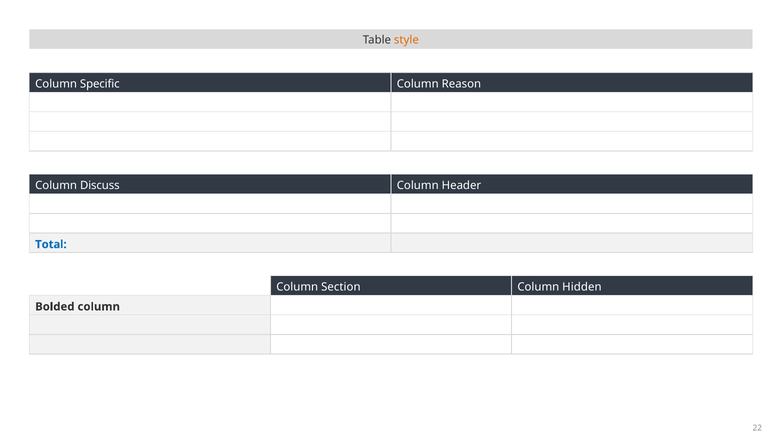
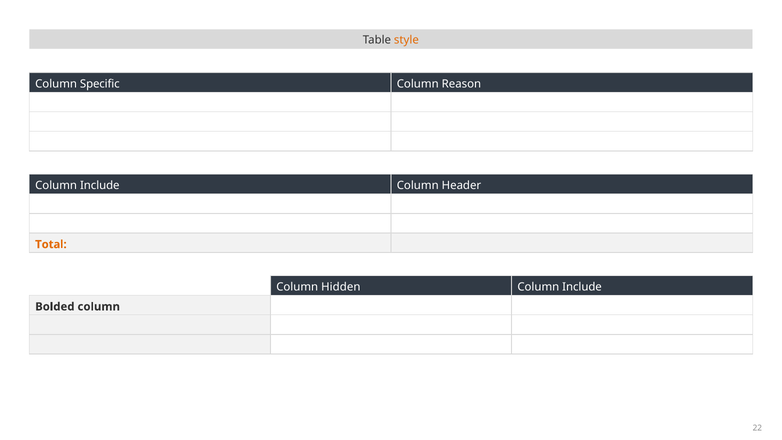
Discuss: Discuss -> Include (100, 186)
Total colour: blue -> orange (51, 244)
Section: Section -> Hidden (341, 287)
Hidden: Hidden -> Include (582, 287)
